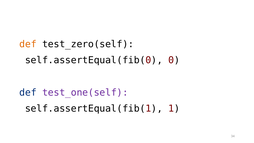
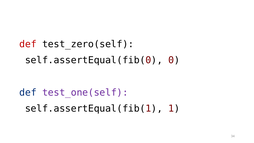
def colour: orange -> red (28, 44)
